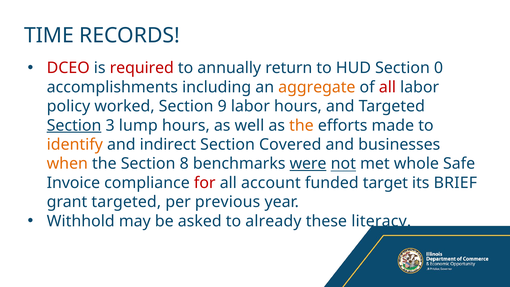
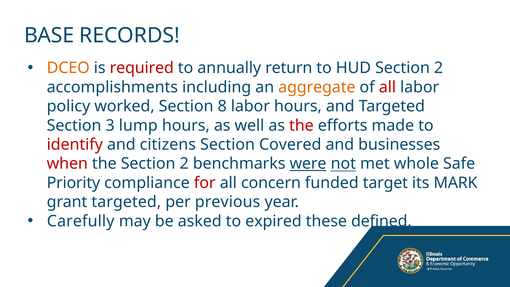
TIME: TIME -> BASE (49, 36)
DCEO colour: red -> orange (68, 68)
HUD Section 0: 0 -> 2 (439, 68)
9: 9 -> 8 (222, 106)
Section underline: present -> none (74, 125)
the colour: orange -> red (301, 125)
identify colour: orange -> red (75, 145)
indirect: indirect -> citizens (168, 145)
when colour: orange -> red (67, 164)
the Section 8: 8 -> 2 (184, 164)
Invoice: Invoice -> Priority (73, 183)
account: account -> concern (271, 183)
BRIEF: BRIEF -> MARK (456, 183)
Withhold: Withhold -> Carefully (81, 221)
already: already -> expired (274, 221)
literacy: literacy -> defined (381, 221)
